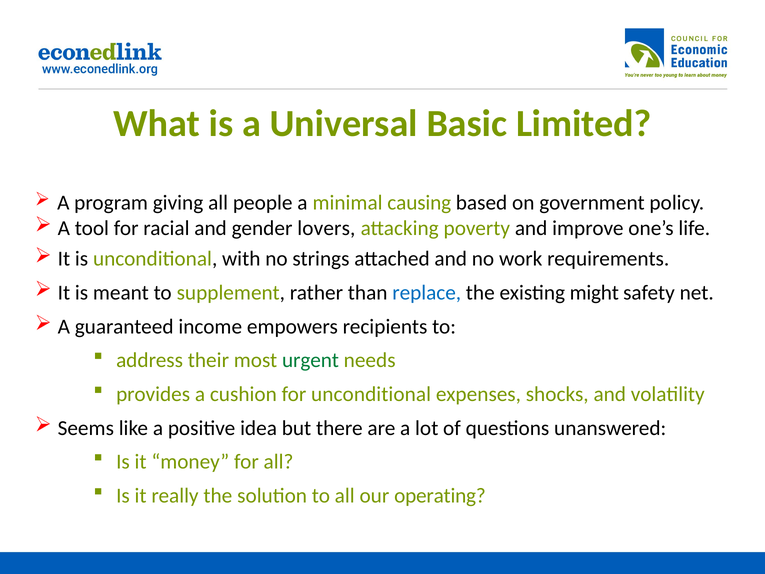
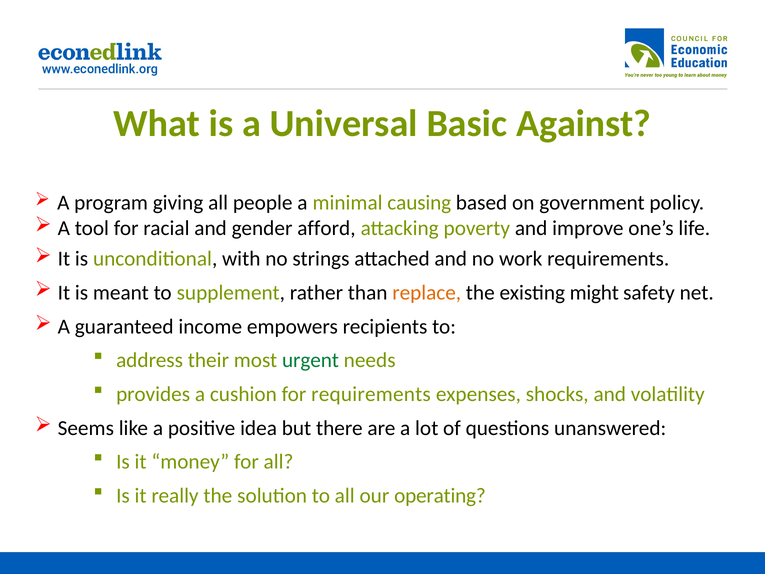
Limited: Limited -> Against (584, 124)
lovers: lovers -> afford (326, 228)
replace colour: blue -> orange (427, 293)
for unconditional: unconditional -> requirements (371, 394)
